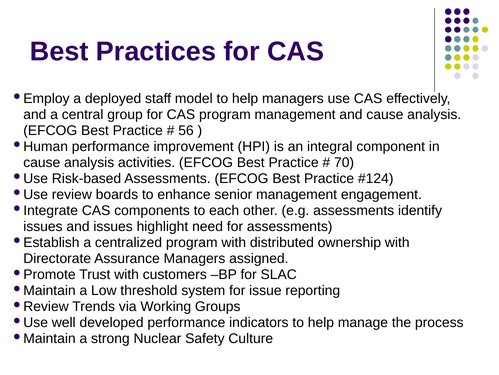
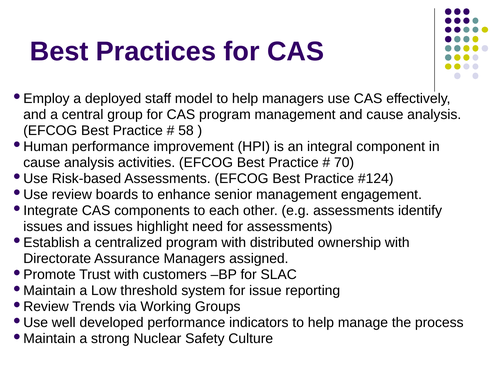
56: 56 -> 58 (186, 130)
